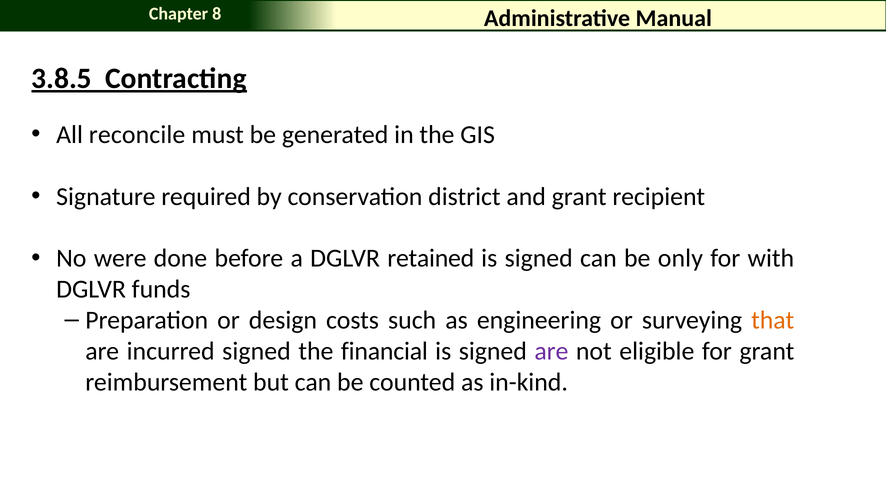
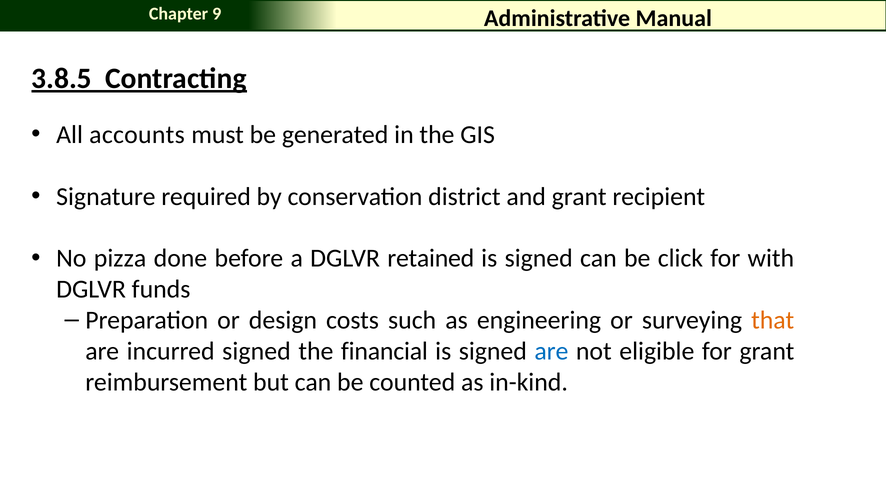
8: 8 -> 9 (217, 14)
reconcile: reconcile -> accounts (137, 135)
were: were -> pizza (120, 259)
only: only -> click (680, 259)
are colour: purple -> blue (551, 351)
